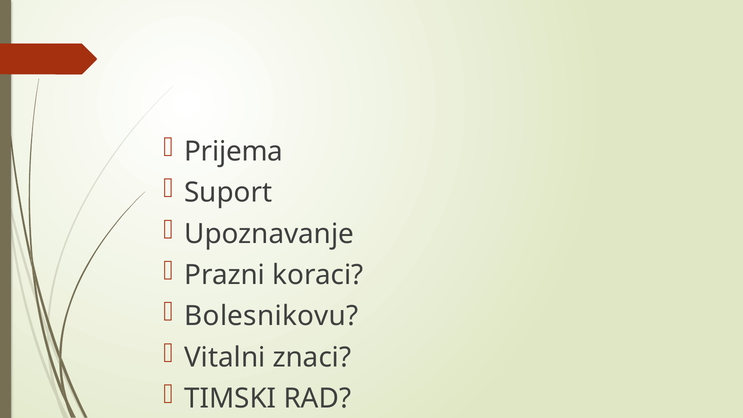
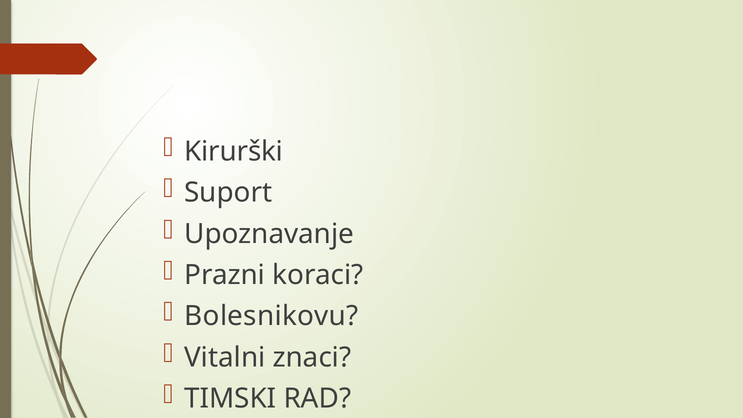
Prijema: Prijema -> Kirurški (234, 151)
